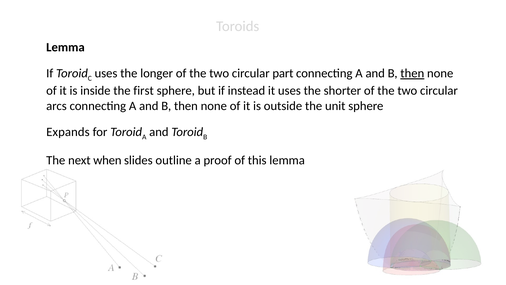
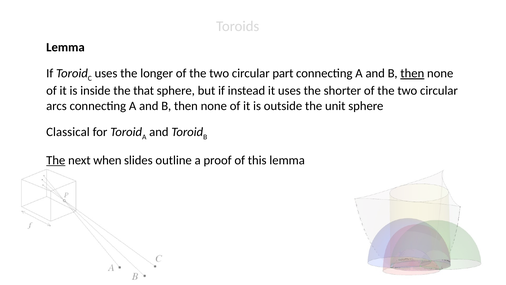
first: first -> that (144, 91)
Expands: Expands -> Classical (68, 132)
The underline: none -> present (56, 160)
